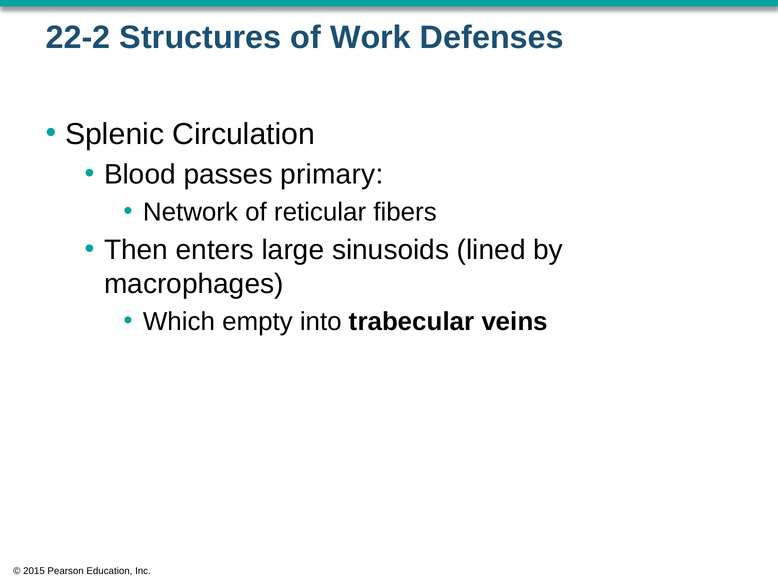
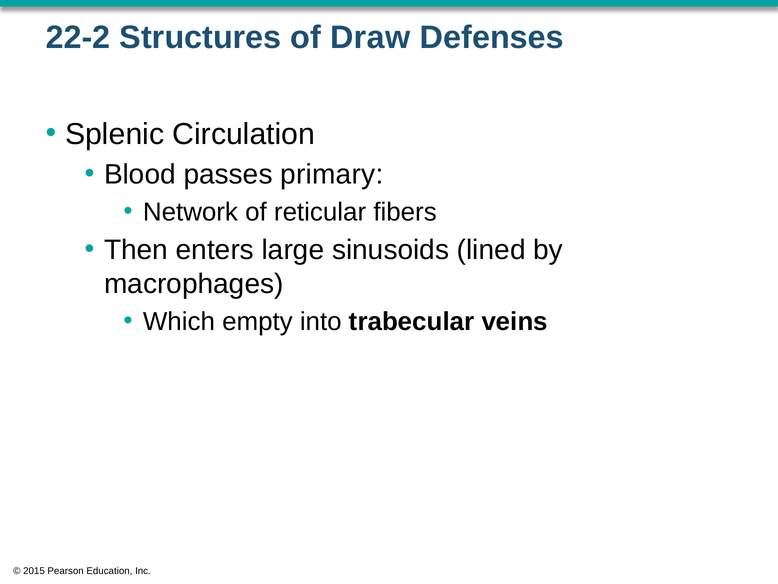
Work: Work -> Draw (370, 38)
